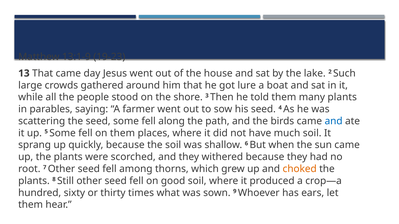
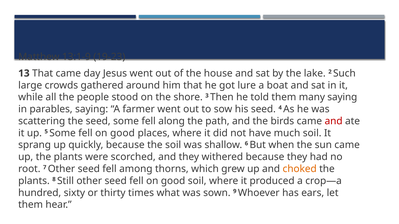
many plants: plants -> saying (342, 97)
and colour: blue -> red (334, 121)
Some fell on them: them -> good (122, 133)
